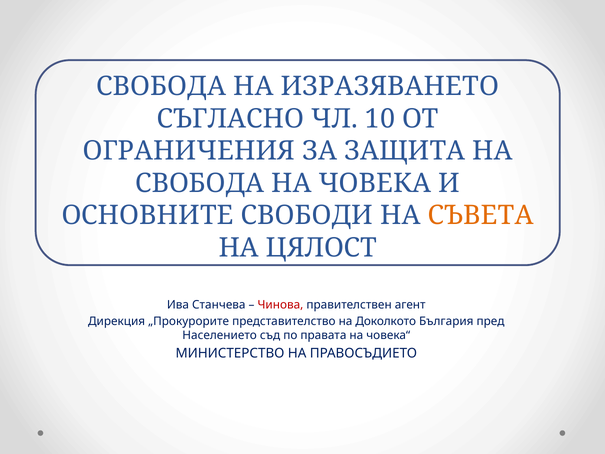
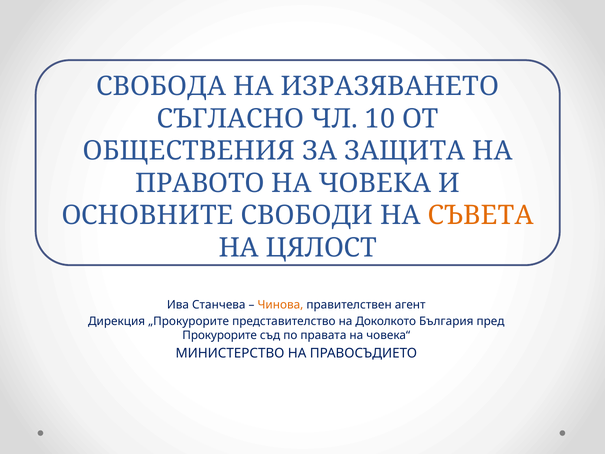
ОГРАНИЧЕНИЯ: ОГРАНИЧЕНИЯ -> ОБЩЕСТВЕНИЯ (189, 151)
СВОБОДА: СВОБОДА -> ПРАВОТО (200, 183)
Чинова colour: red -> orange (280, 305)
Населението: Населението -> Прокурорите (220, 335)
